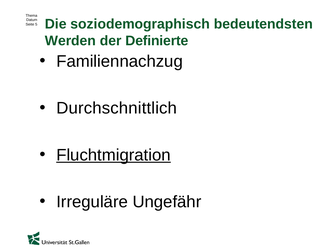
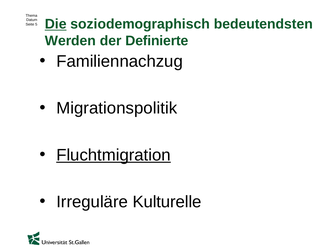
Die underline: none -> present (56, 24)
Durchschnittlich: Durchschnittlich -> Migrationspolitik (117, 108)
Ungefähr: Ungefähr -> Kulturelle (167, 202)
